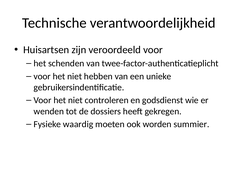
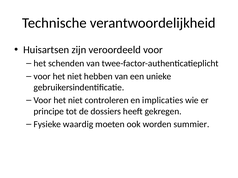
godsdienst: godsdienst -> implicaties (163, 101)
wenden: wenden -> principe (49, 112)
